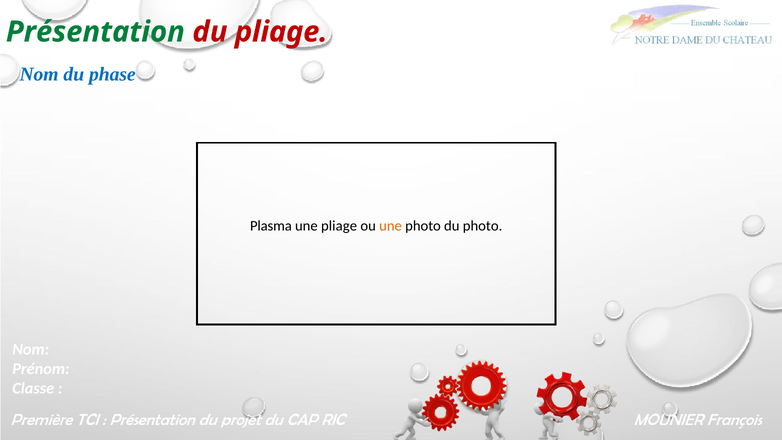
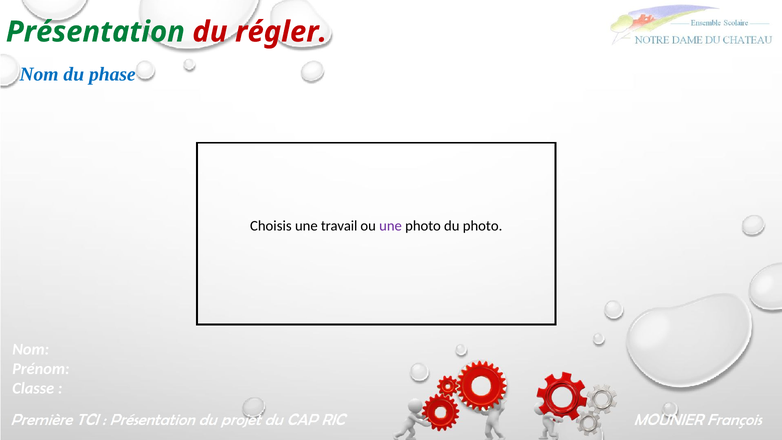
du pliage: pliage -> régler (281, 32)
Plasma: Plasma -> Choisis (271, 226)
une pliage: pliage -> travail (339, 226)
une colour: orange -> purple (391, 226)
